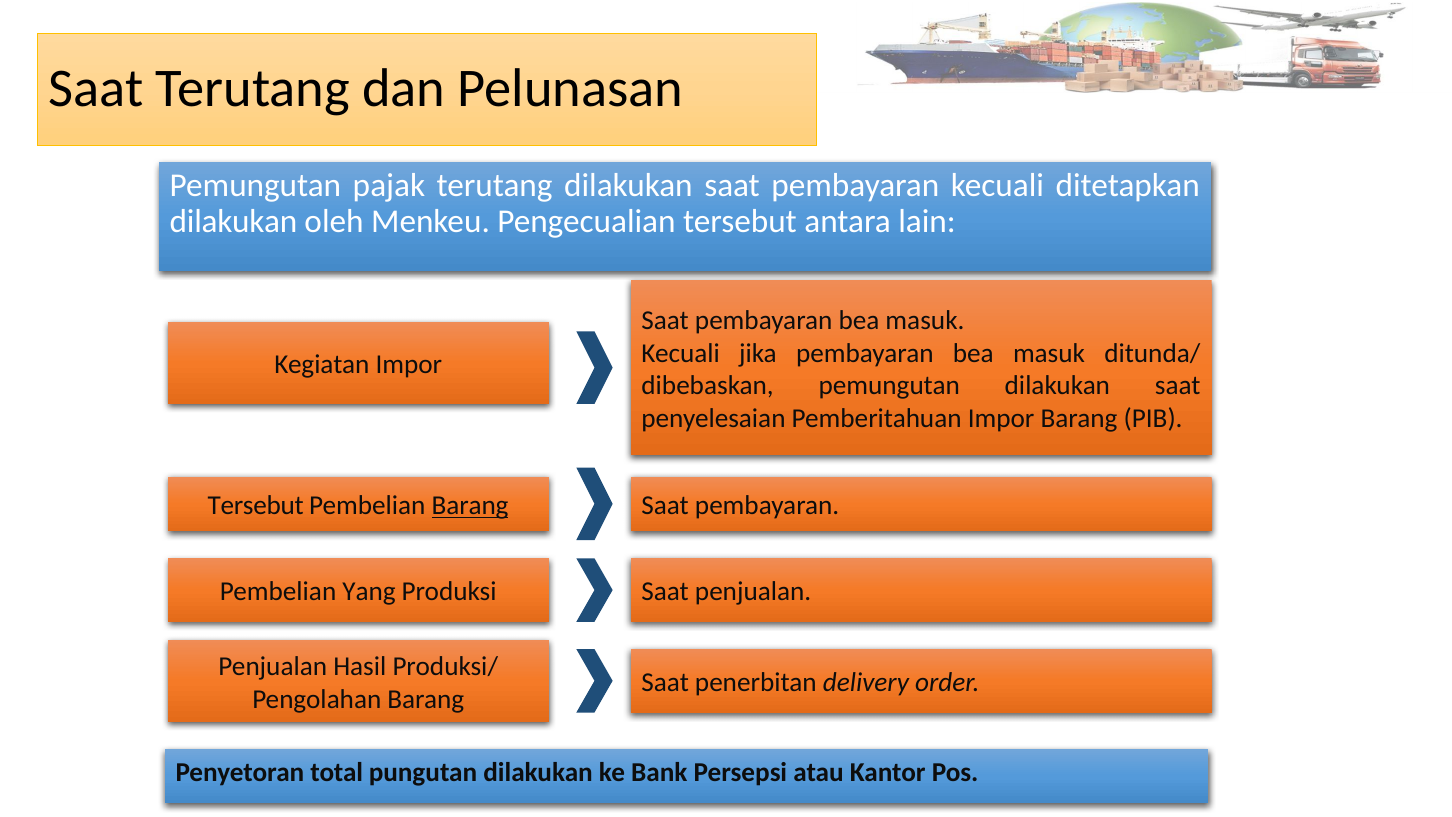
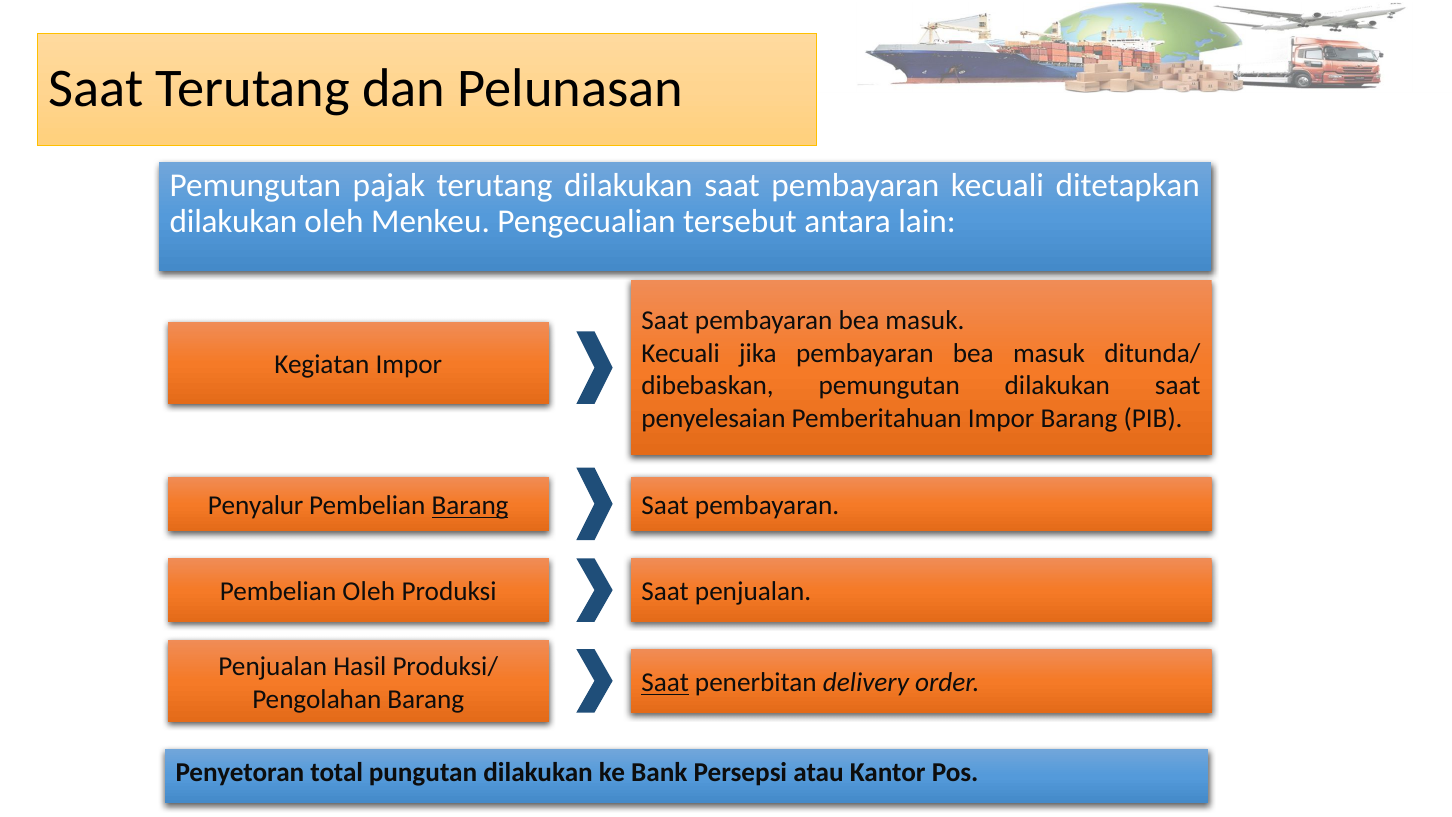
Tersebut: Tersebut -> Penyalur (256, 506)
Pembelian Yang: Yang -> Oleh (369, 592)
Saat underline: none -> present (665, 682)
